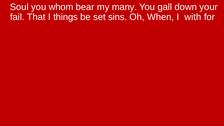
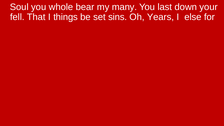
whom: whom -> whole (61, 7)
gall: gall -> last (165, 7)
fail: fail -> fell (17, 17)
When: When -> Years (161, 17)
with: with -> else (193, 17)
